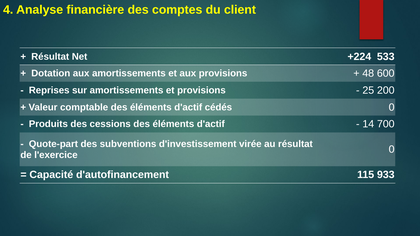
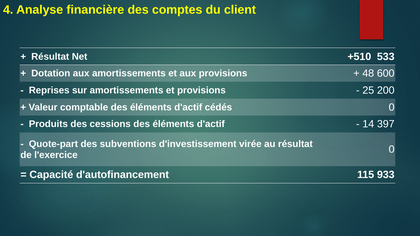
+224: +224 -> +510 (359, 57)
700: 700 -> 397 (386, 124)
